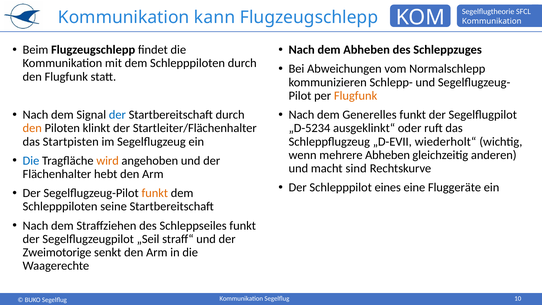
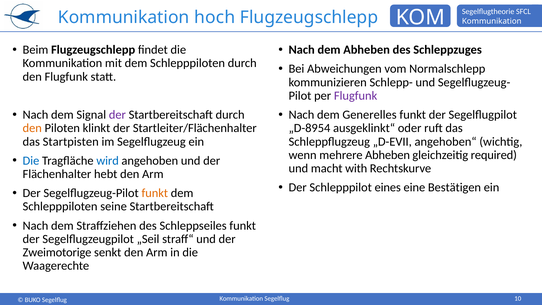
kann: kann -> hoch (215, 17)
Flugfunk colour: orange -> purple (356, 96)
der colour: blue -> purple (117, 115)
„D-5234: „D-5234 -> „D-8954 (309, 128)
wiederholt“: wiederholt“ -> angehoben“ (446, 142)
anderen: anderen -> required (494, 155)
wird colour: orange -> blue (108, 161)
sind: sind -> with (356, 168)
Fluggeräte: Fluggeräte -> Bestätigen (454, 187)
